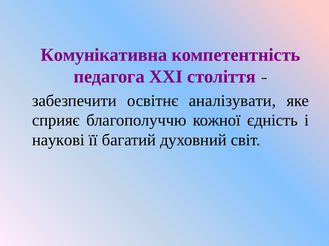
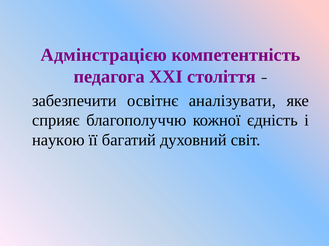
Комунікативна: Комунікативна -> Адмінстрацією (104, 55)
наукові: наукові -> наукою (58, 140)
